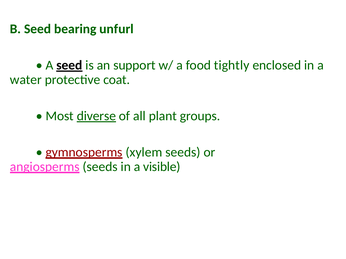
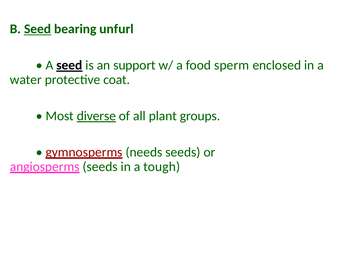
Seed underline: none -> present (38, 29)
tightly: tightly -> sperm (232, 65)
xylem: xylem -> needs (144, 153)
visible: visible -> tough (162, 167)
